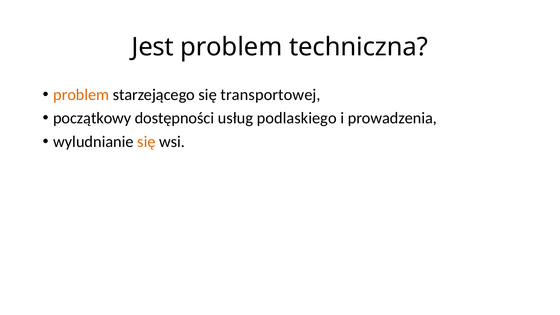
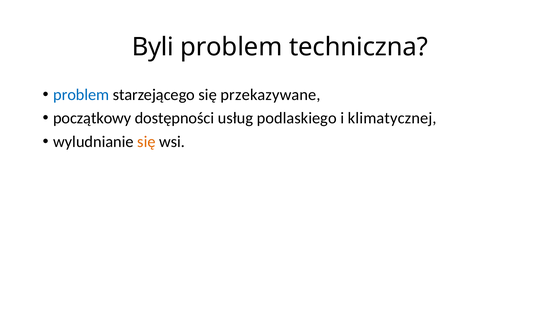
Jest: Jest -> Byli (153, 47)
problem colour: orange -> blue (81, 95)
transportowej: transportowej -> przekazywane (271, 95)
prowadzenia: prowadzenia -> klimatycznej (392, 118)
